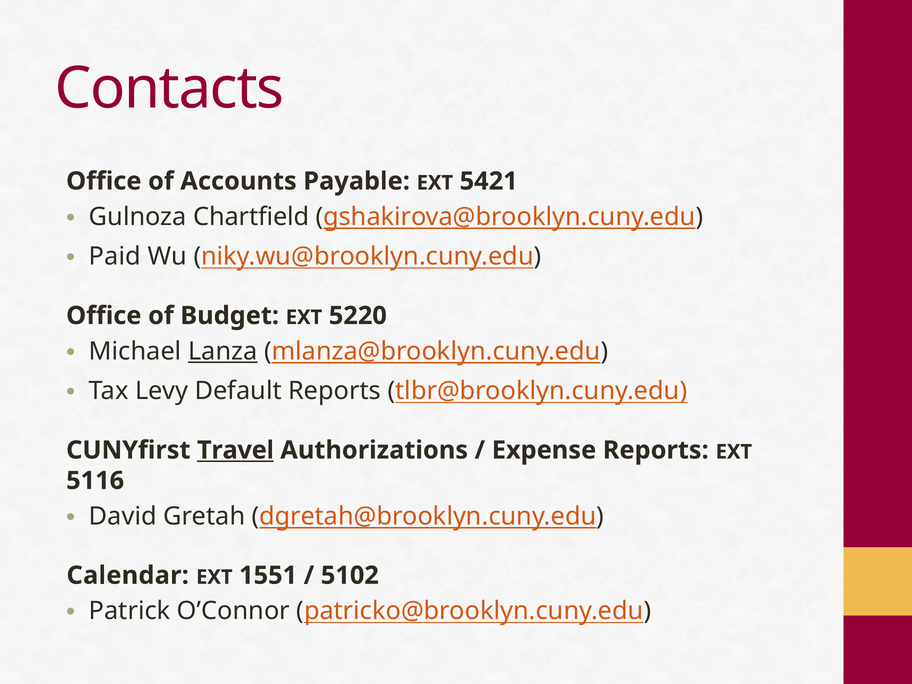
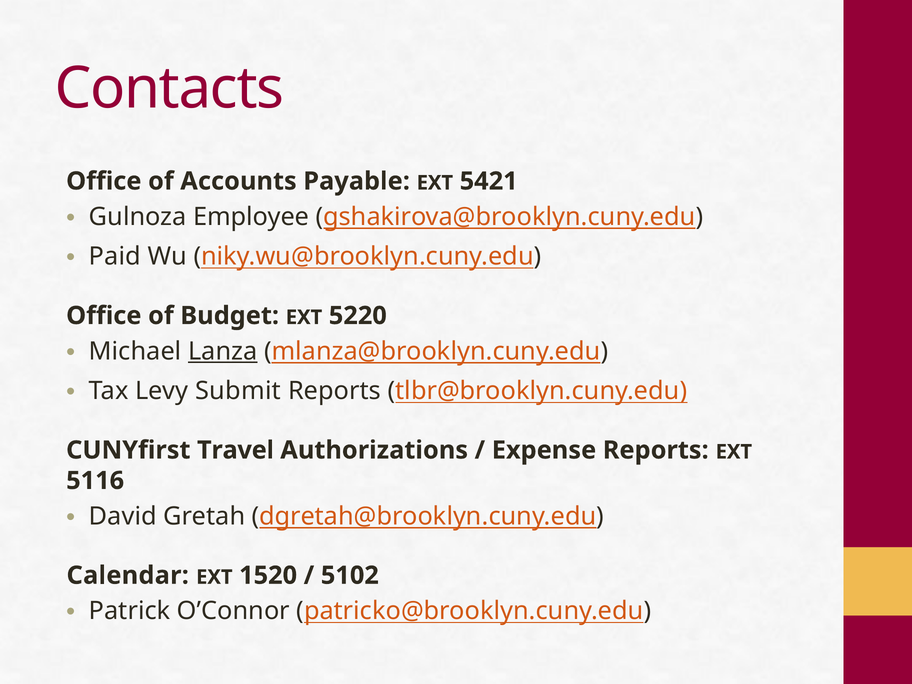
Chartfield: Chartfield -> Employee (251, 217)
Default: Default -> Submit (238, 391)
Travel underline: present -> none (236, 450)
1551: 1551 -> 1520 (268, 575)
